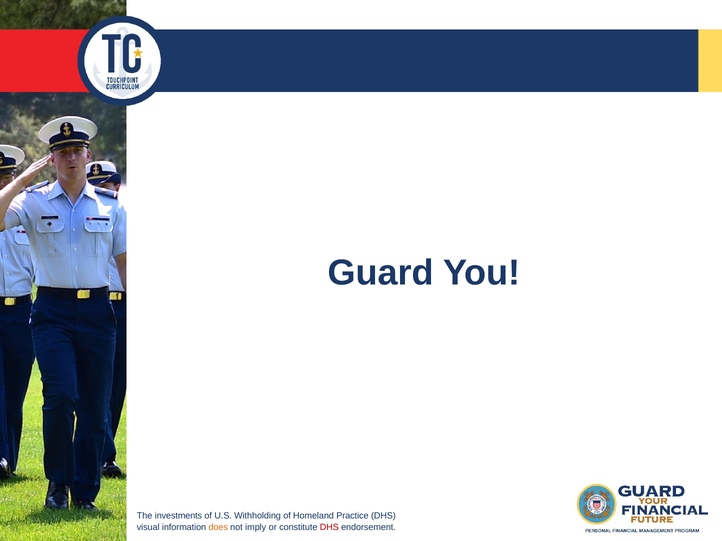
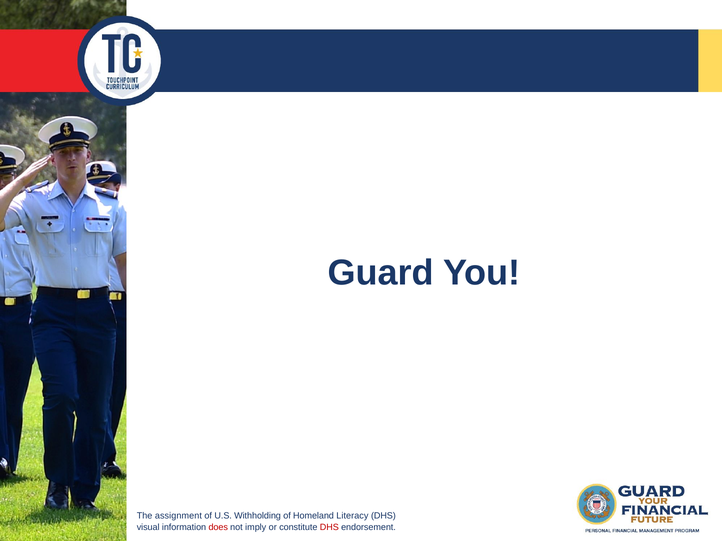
investments: investments -> assignment (178, 516)
Practice: Practice -> Literacy (352, 516)
does colour: orange -> red (218, 528)
